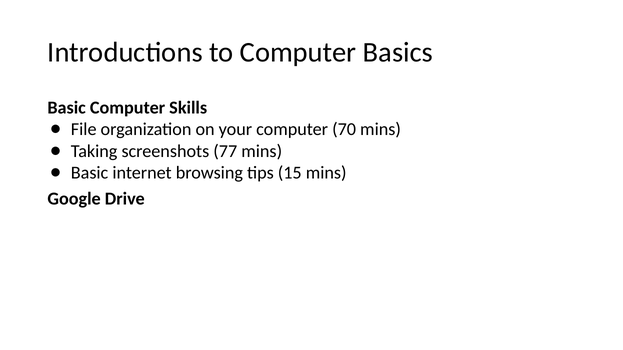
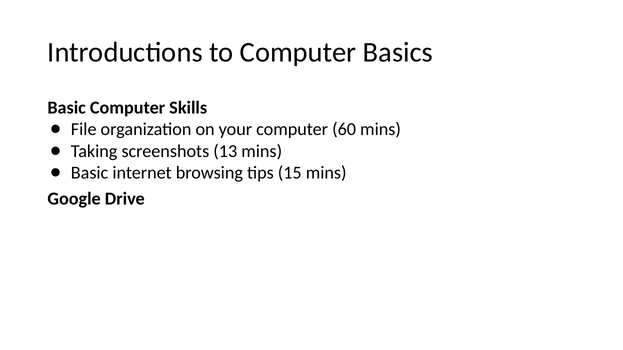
70: 70 -> 60 (344, 130)
77: 77 -> 13 (225, 151)
